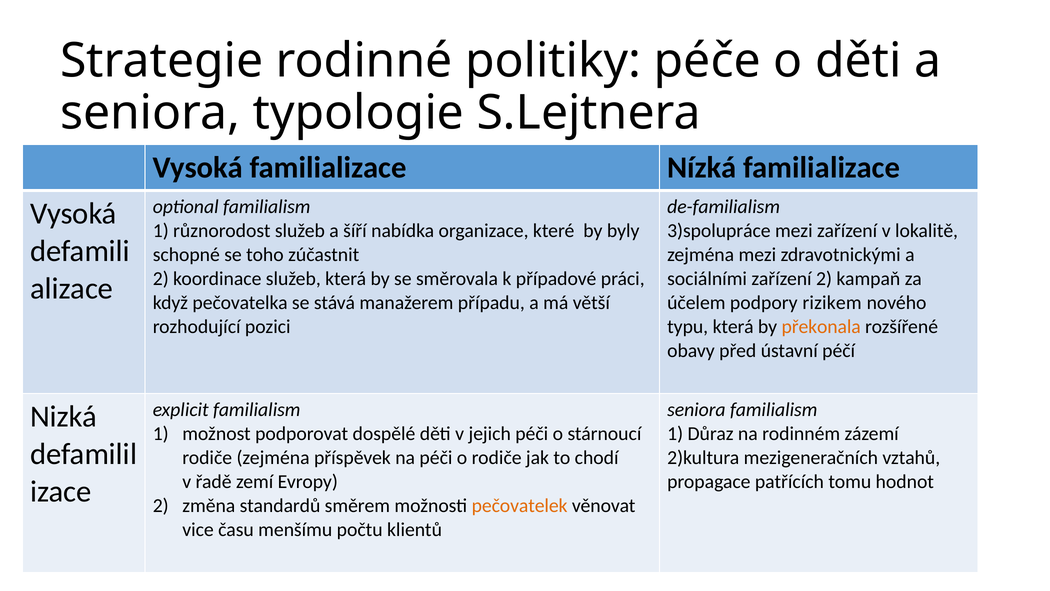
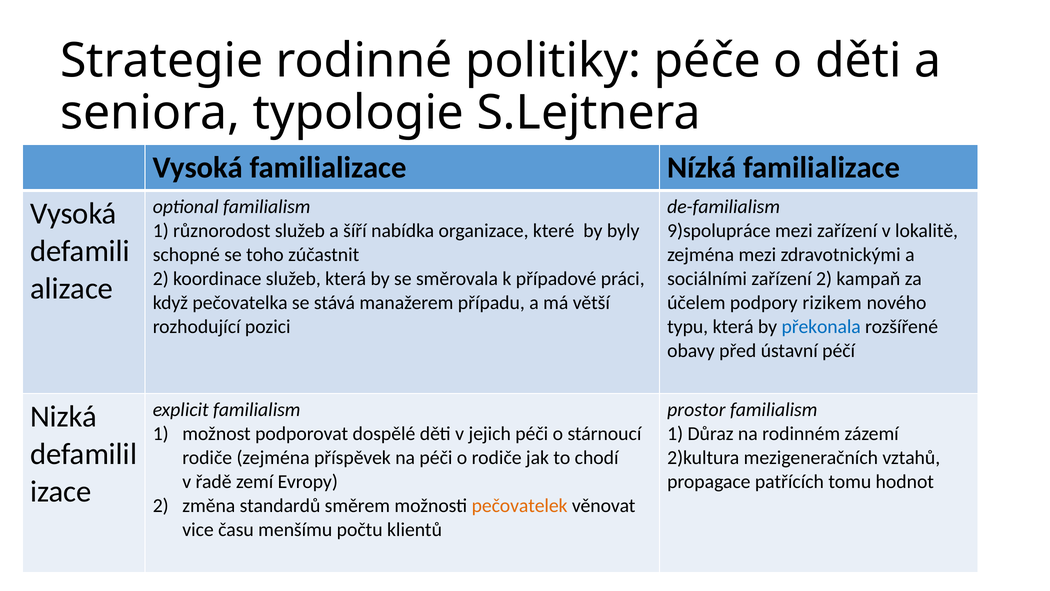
3)spolupráce: 3)spolupráce -> 9)spolupráce (719, 231)
překonala colour: orange -> blue (821, 327)
seniora: seniora -> prostor (696, 410)
